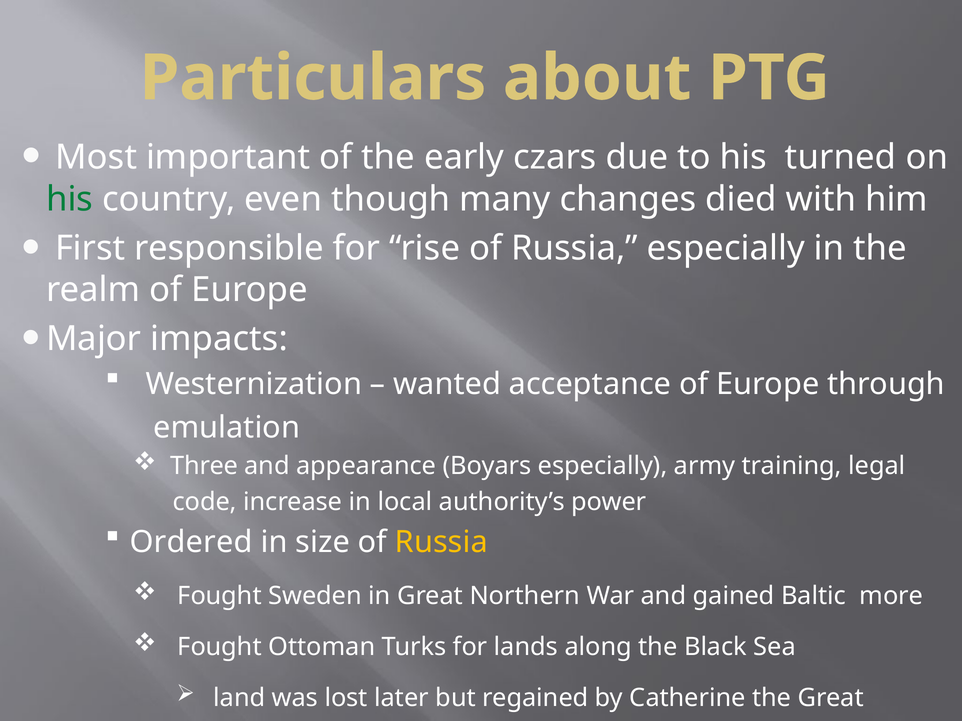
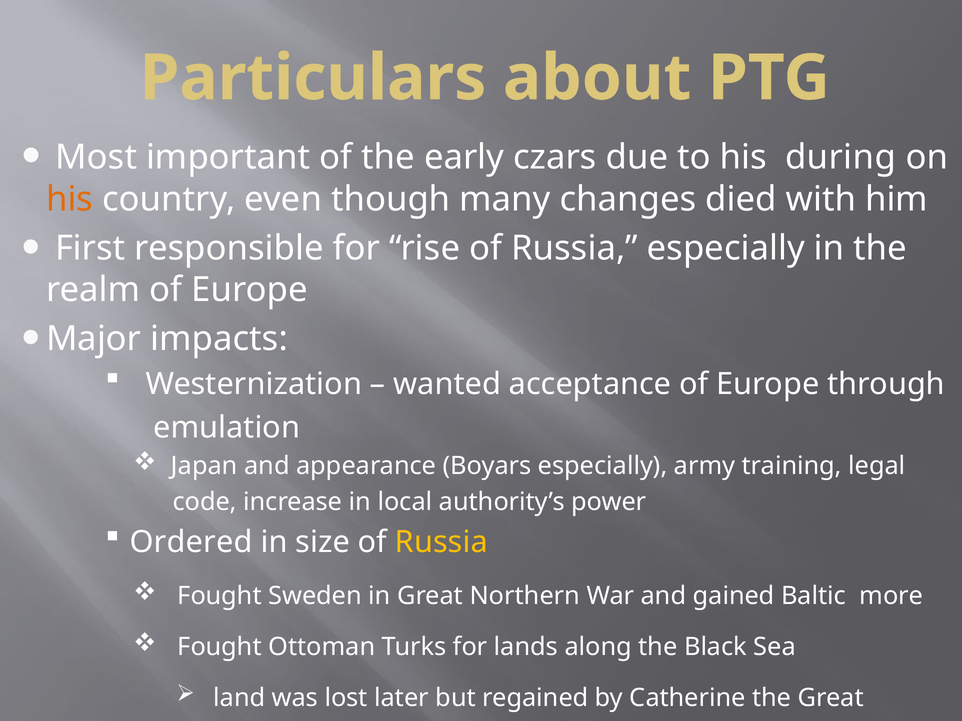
turned: turned -> during (841, 158)
his colour: green -> orange (70, 200)
Three: Three -> Japan (204, 466)
